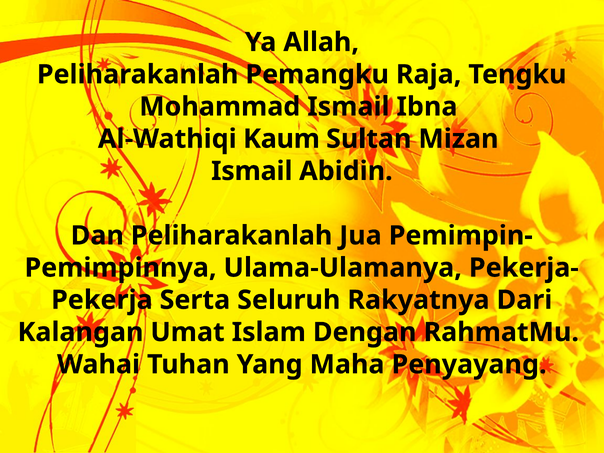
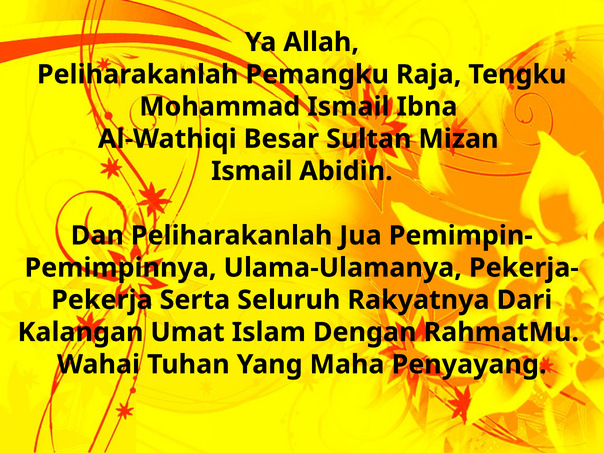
Kaum: Kaum -> Besar (281, 139)
